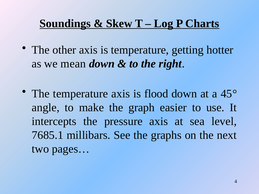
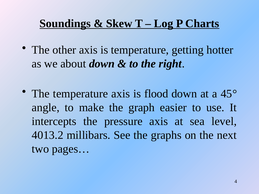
mean: mean -> about (73, 64)
7685.1: 7685.1 -> 4013.2 (48, 135)
